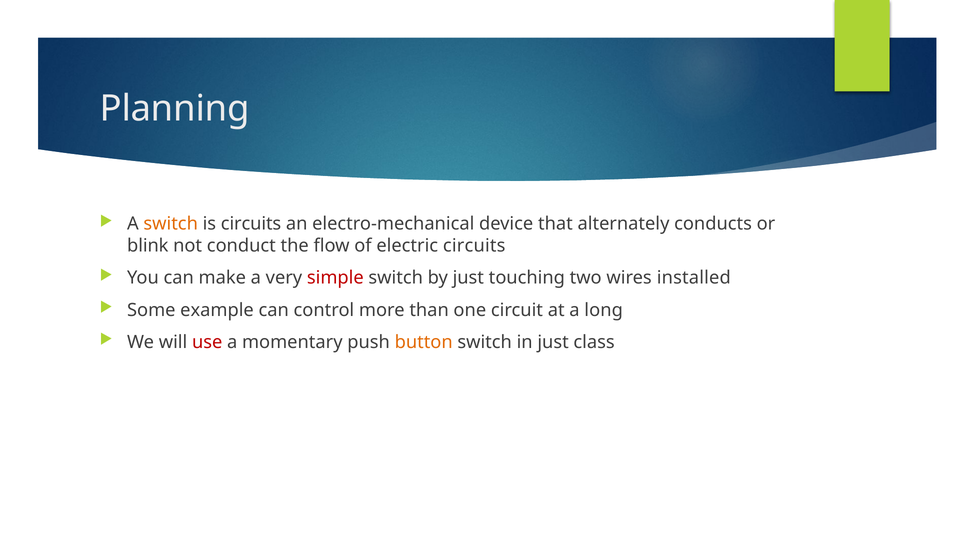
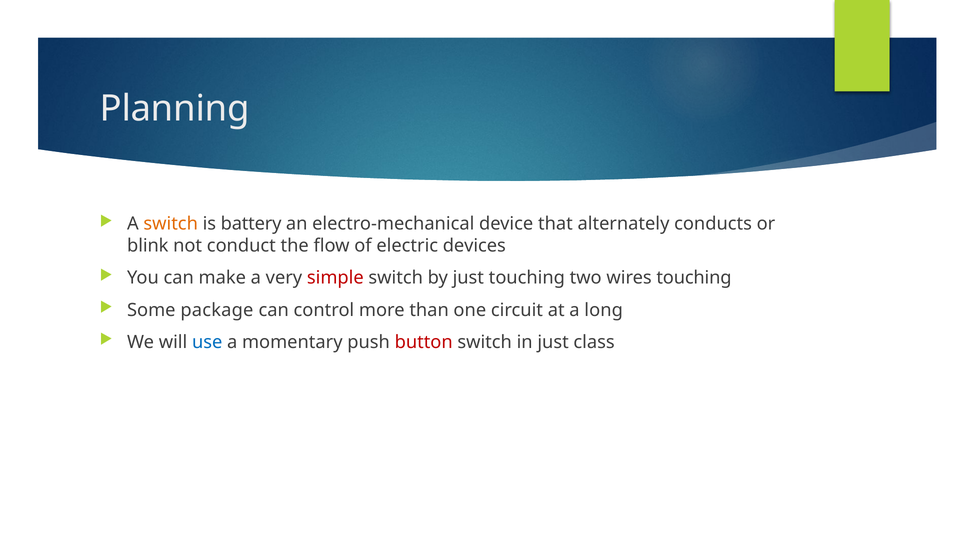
is circuits: circuits -> battery (251, 224)
electric circuits: circuits -> devices (474, 246)
wires installed: installed -> touching (694, 278)
example: example -> package (217, 310)
use colour: red -> blue (207, 342)
button colour: orange -> red (424, 342)
